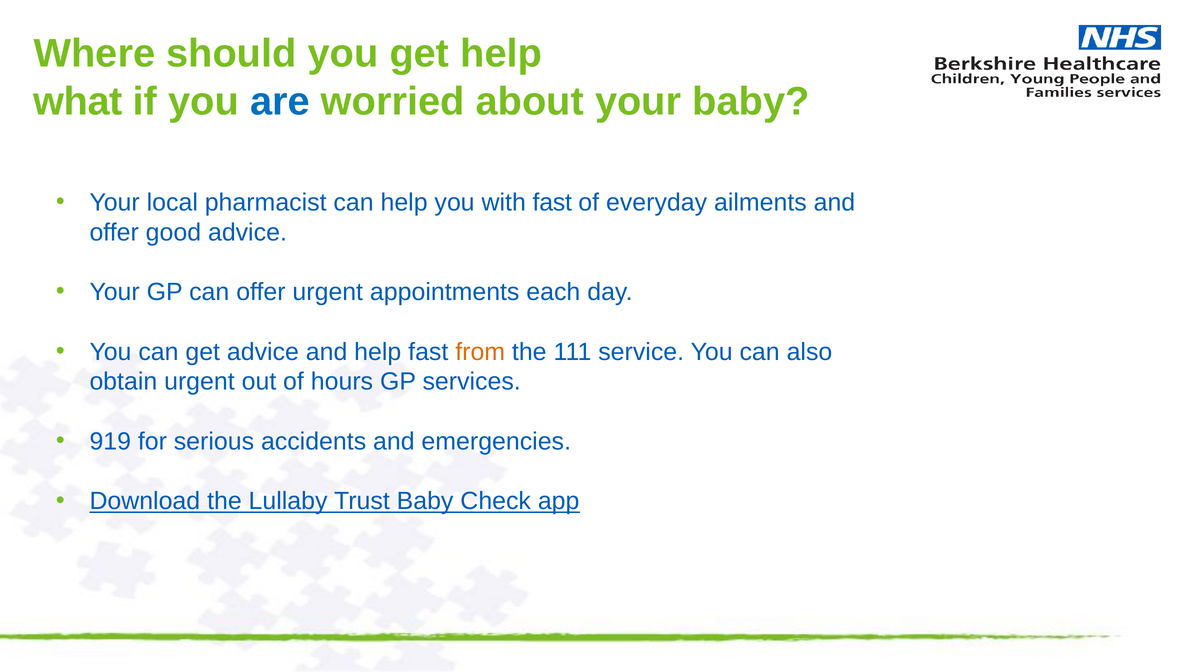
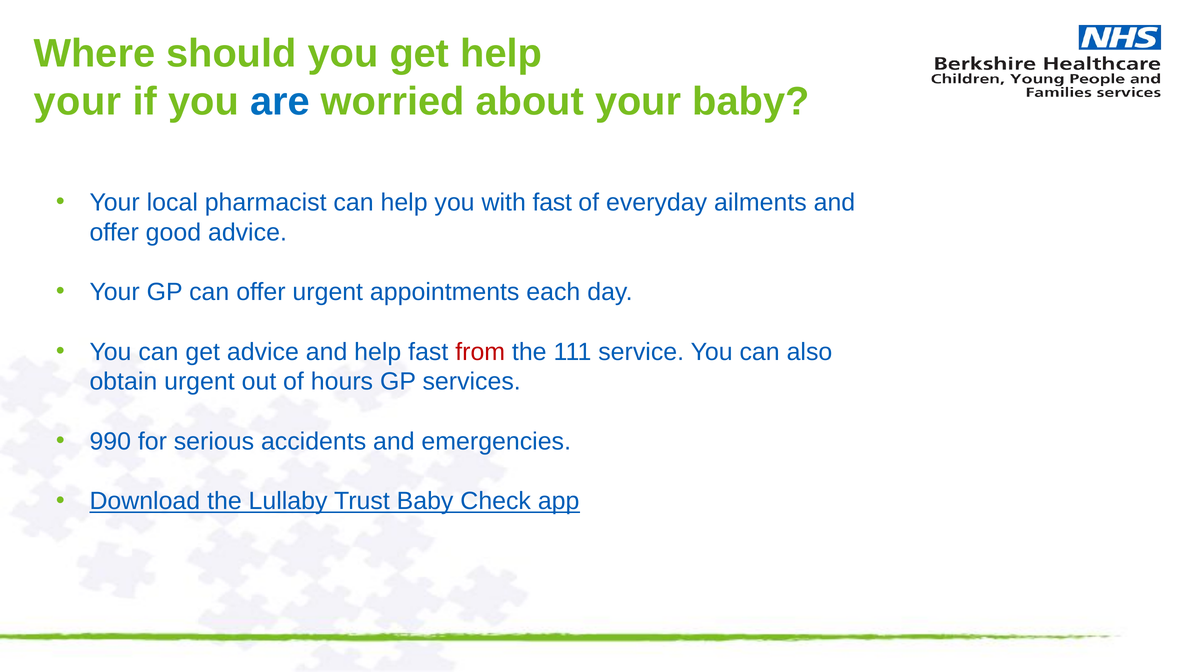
what: what -> your (78, 101)
from colour: orange -> red (480, 352)
919: 919 -> 990 (110, 441)
